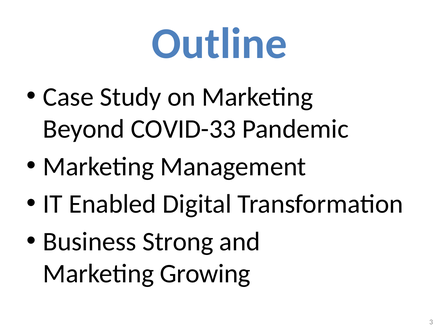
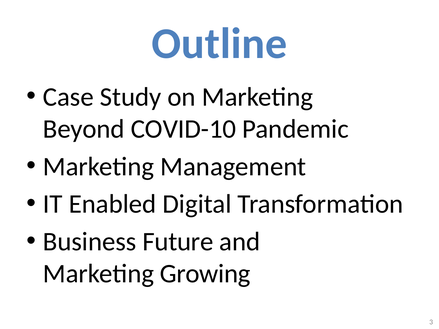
COVID-33: COVID-33 -> COVID-10 (183, 129)
Strong: Strong -> Future (178, 242)
